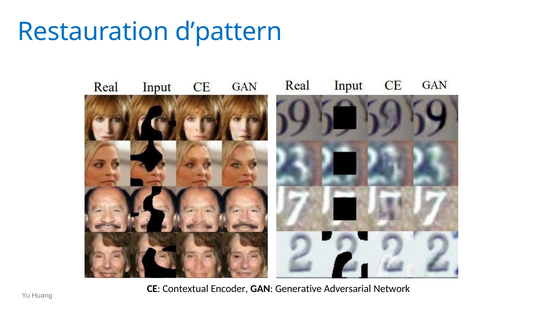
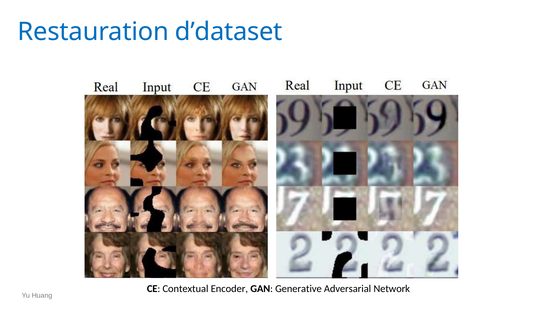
d’pattern: d’pattern -> d’dataset (229, 32)
